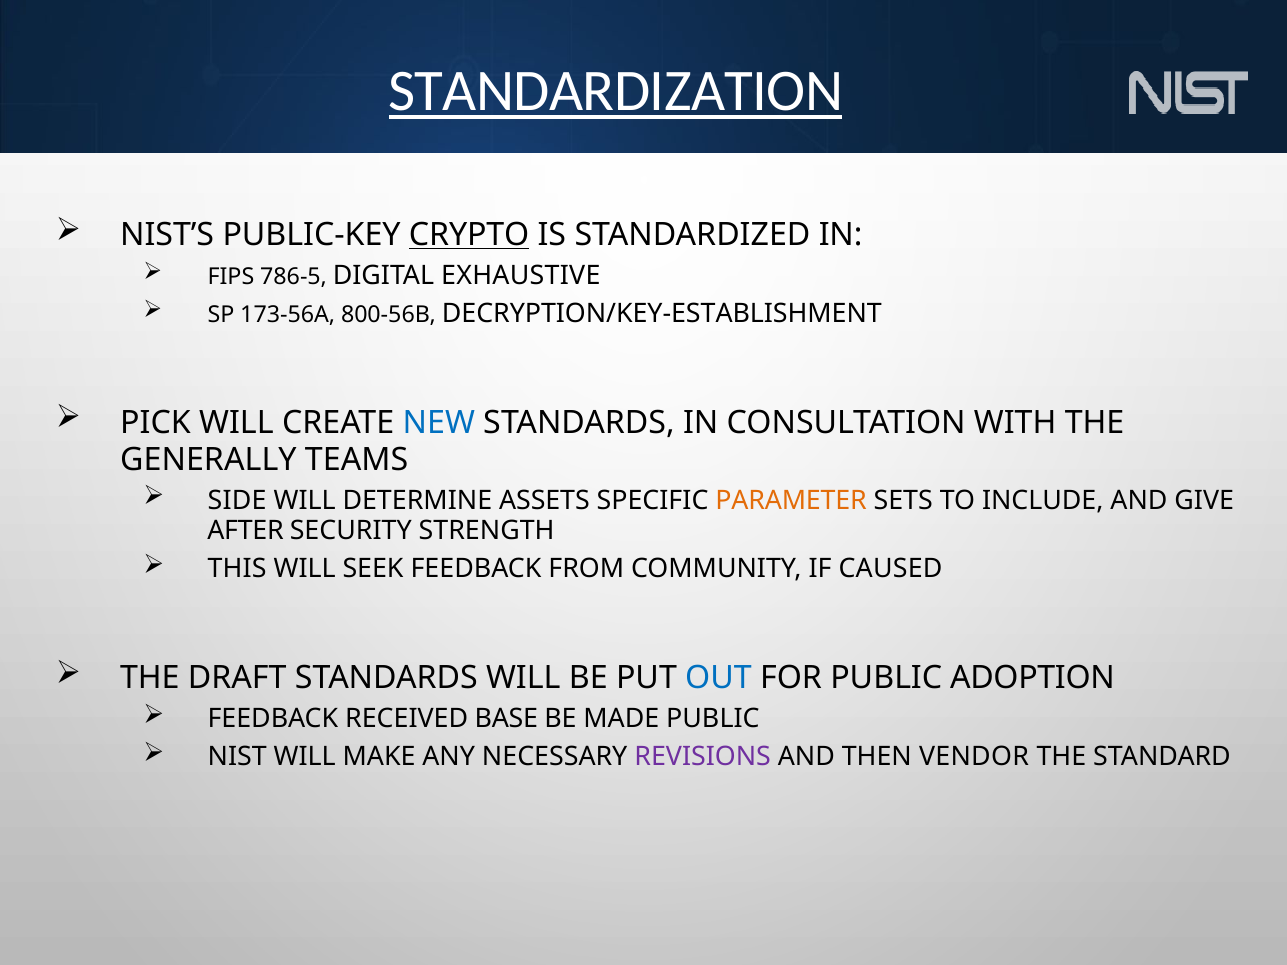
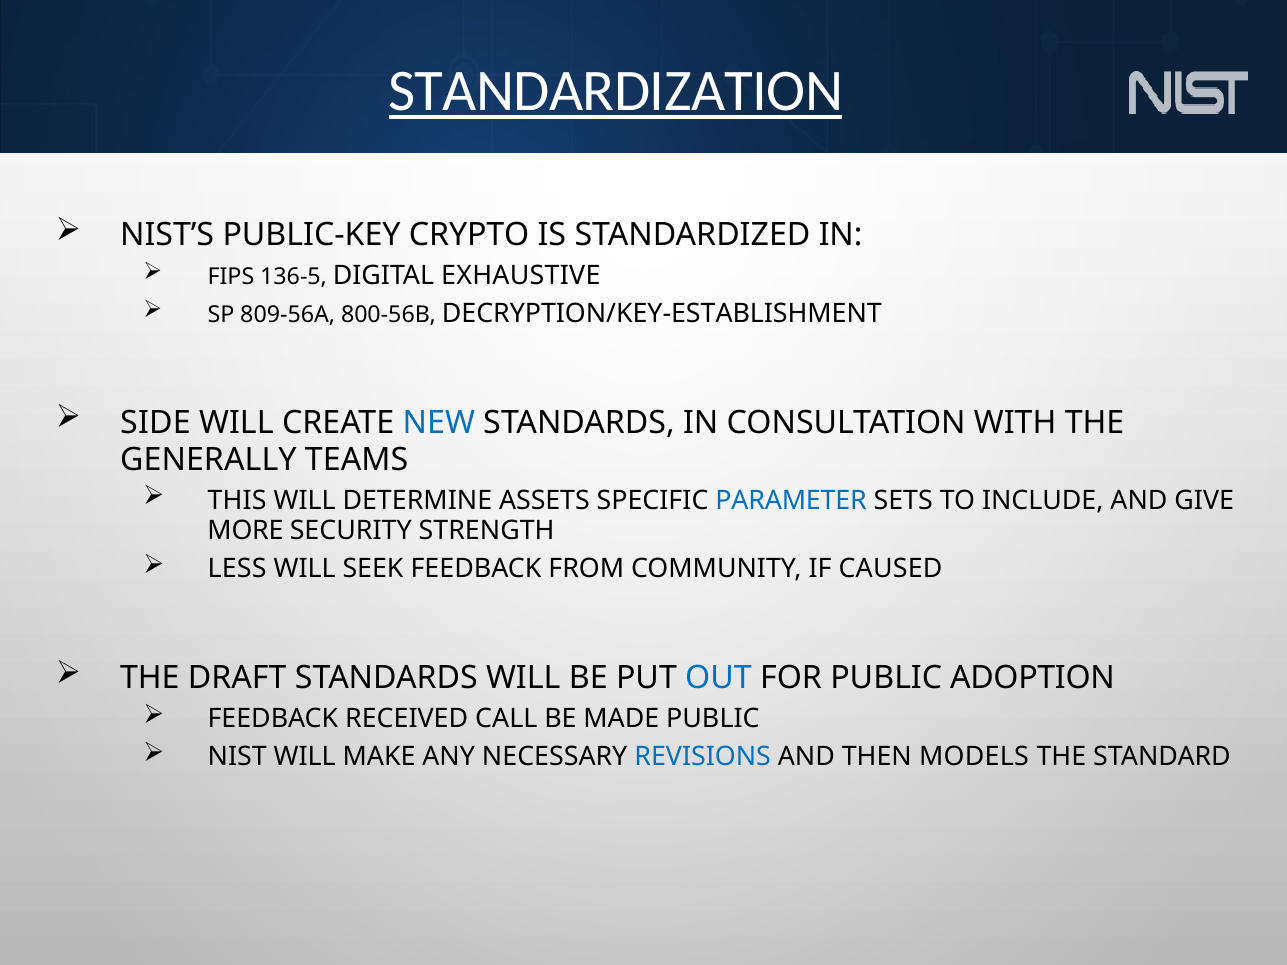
CRYPTO underline: present -> none (469, 235)
786-5: 786-5 -> 136-5 (294, 277)
173-56A: 173-56A -> 809-56A (288, 315)
PICK: PICK -> SIDE (155, 423)
SIDE: SIDE -> THIS (237, 500)
PARAMETER colour: orange -> blue (791, 500)
AFTER: AFTER -> MORE (245, 531)
THIS: THIS -> LESS (237, 569)
BASE: BASE -> CALL (506, 719)
REVISIONS colour: purple -> blue (703, 757)
VENDOR: VENDOR -> MODELS (974, 757)
